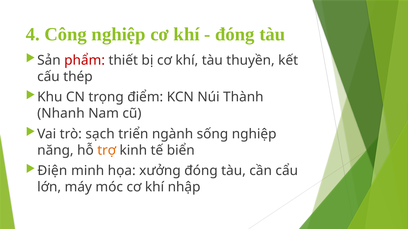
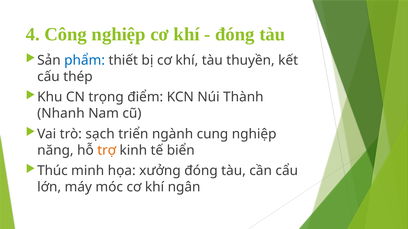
phẩm colour: red -> blue (85, 60)
sống: sống -> cung (212, 134)
Điện: Điện -> Thúc (52, 171)
nhập: nhập -> ngân (184, 187)
